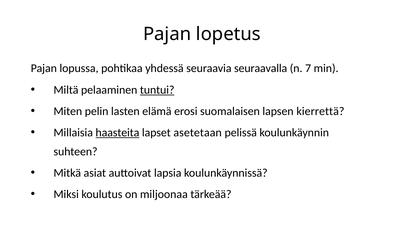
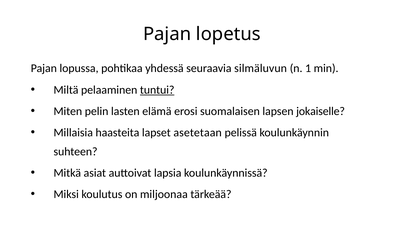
seuraavalla: seuraavalla -> silmäluvun (261, 68)
7: 7 -> 1 (308, 68)
kierrettä: kierrettä -> jokaiselle (321, 111)
haasteita underline: present -> none (117, 133)
